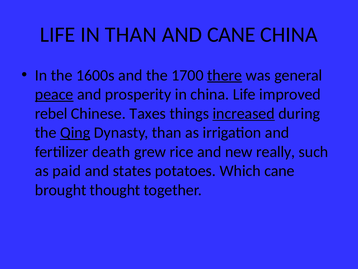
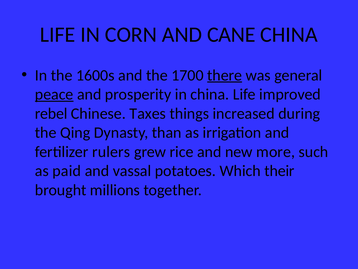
IN THAN: THAN -> CORN (131, 35)
increased underline: present -> none (244, 113)
Qing underline: present -> none (75, 132)
death: death -> rulers (111, 151)
really: really -> more (276, 151)
states: states -> vassal (132, 171)
Which cane: cane -> their (279, 171)
thought: thought -> millions (115, 190)
